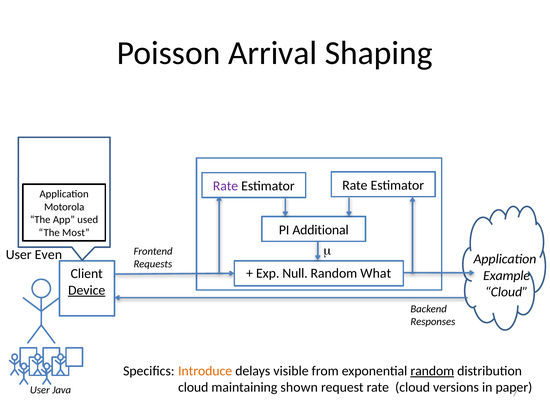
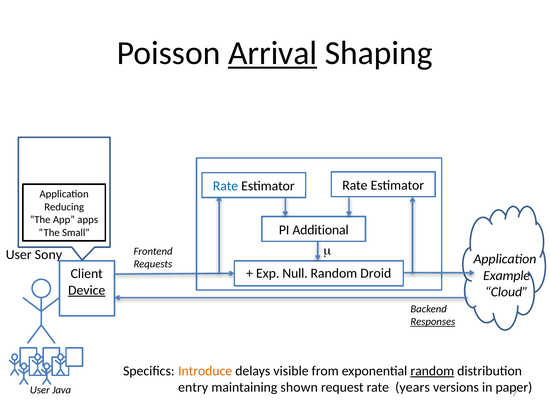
Arrival underline: none -> present (273, 53)
Rate colour: purple -> blue (226, 186)
Motorola: Motorola -> Reducing (64, 207)
used: used -> apps (88, 220)
Most: Most -> Small (76, 233)
Even: Even -> Sony (48, 255)
What: What -> Droid (376, 273)
Responses underline: none -> present (433, 322)
cloud: cloud -> entry (193, 388)
rate cloud: cloud -> years (412, 388)
